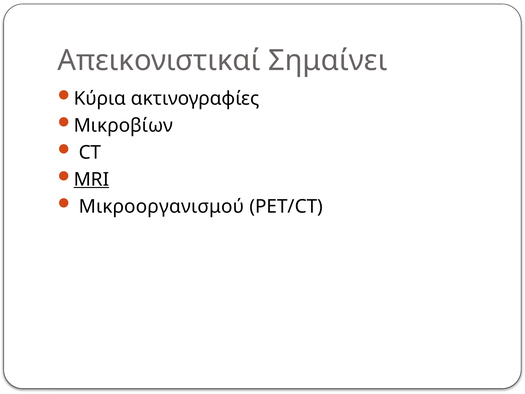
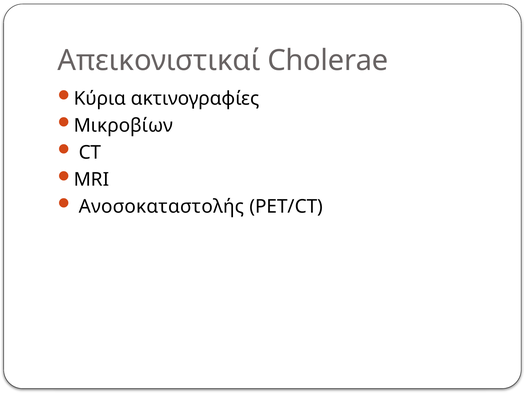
Σημαίνει: Σημαίνει -> Cholerae (328, 61)
MRI underline: present -> none (91, 179)
Μικροοργανισμού: Μικροοργανισμού -> Ανοσοκαταστολής (161, 206)
